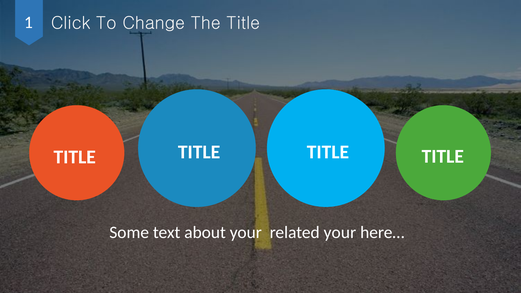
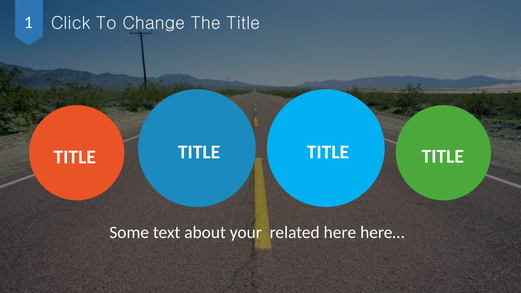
related your: your -> here (340, 232)
